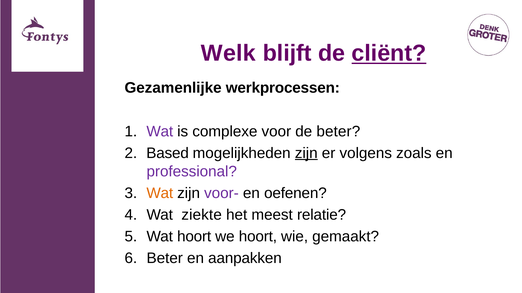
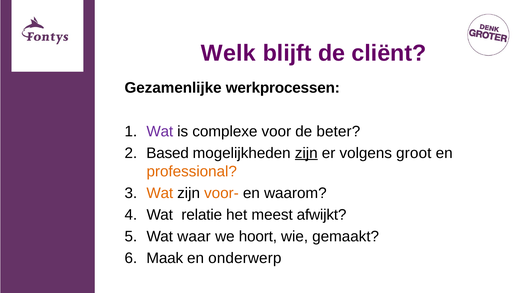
cliënt underline: present -> none (389, 53)
zoals: zoals -> groot (414, 153)
professional colour: purple -> orange (192, 172)
voor- colour: purple -> orange (221, 193)
oefenen: oefenen -> waarom (295, 193)
ziekte: ziekte -> relatie (202, 215)
relatie: relatie -> afwijkt (322, 215)
Wat hoort: hoort -> waar (194, 237)
Beter: Beter -> Maak (165, 259)
aanpakken: aanpakken -> onderwerp (245, 259)
